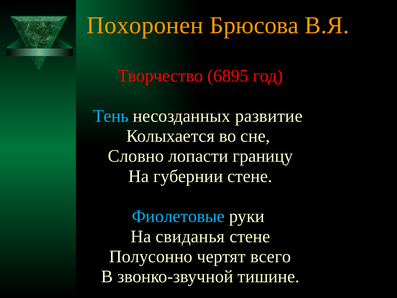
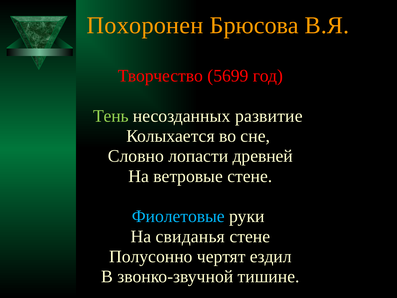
6895: 6895 -> 5699 (228, 76)
Тень colour: light blue -> light green (111, 116)
границу: границу -> древней (263, 156)
губернии: губернии -> ветровые (188, 176)
всего: всего -> ездил (271, 256)
